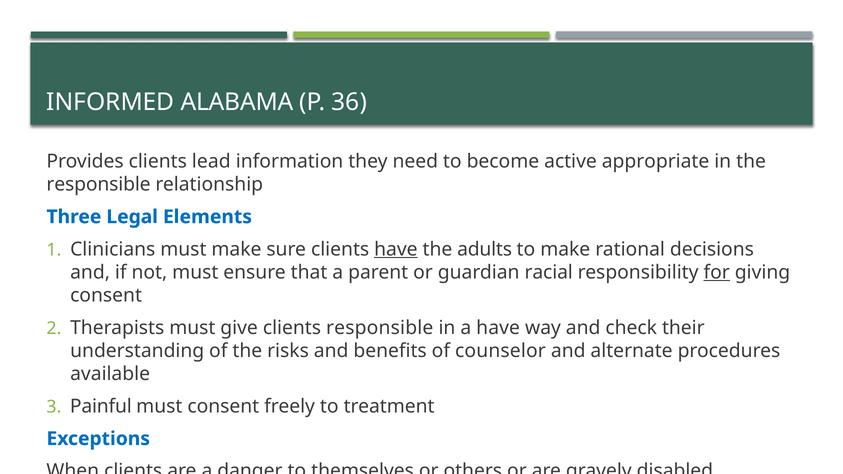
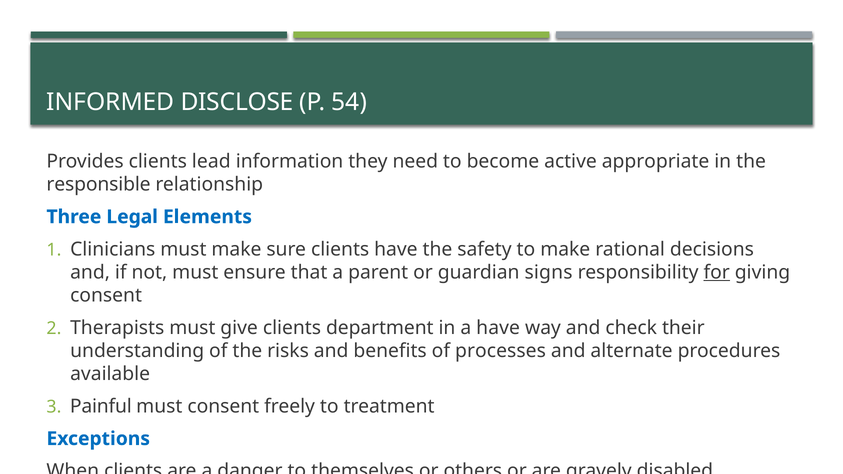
ALABAMA: ALABAMA -> DISCLOSE (237, 102)
36: 36 -> 54 (349, 102)
have underline: present -> none (396, 249)
adults: adults -> safety (484, 249)
racial: racial -> signs (549, 272)
clients responsible: responsible -> department (380, 328)
counselor: counselor -> processes (500, 351)
